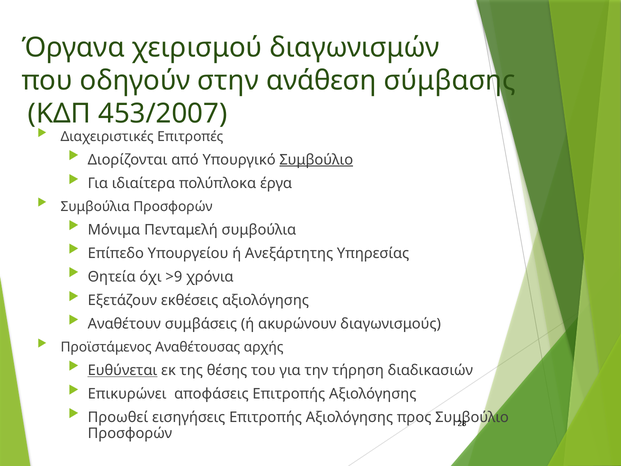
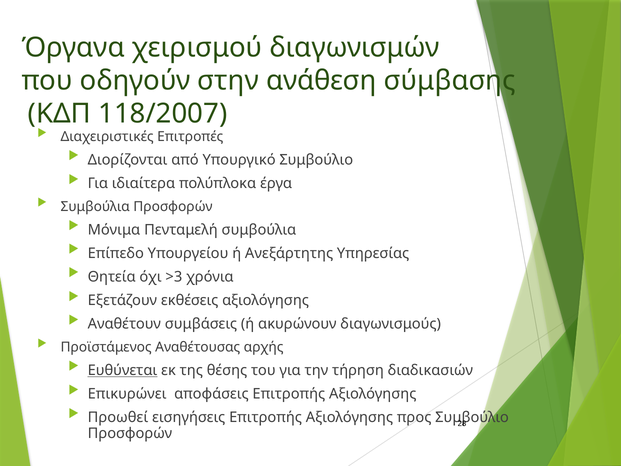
453/2007: 453/2007 -> 118/2007 (163, 114)
Συμβούλιο underline: present -> none (316, 160)
>9: >9 -> >3 (174, 277)
